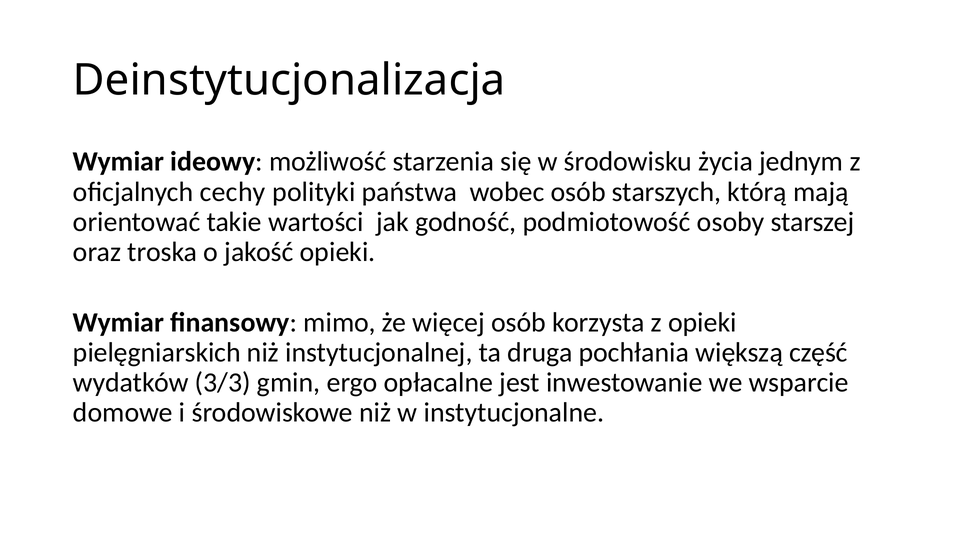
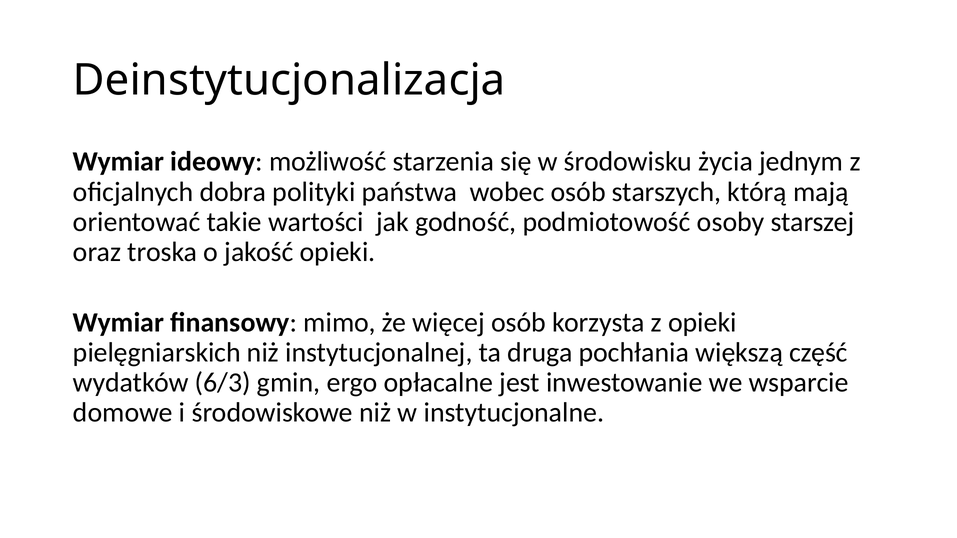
cechy: cechy -> dobra (233, 192)
3/3: 3/3 -> 6/3 (223, 383)
